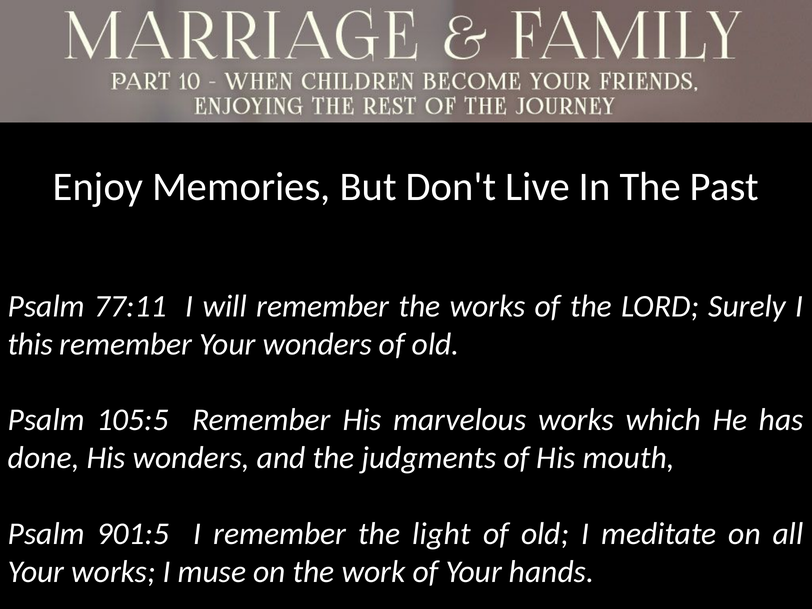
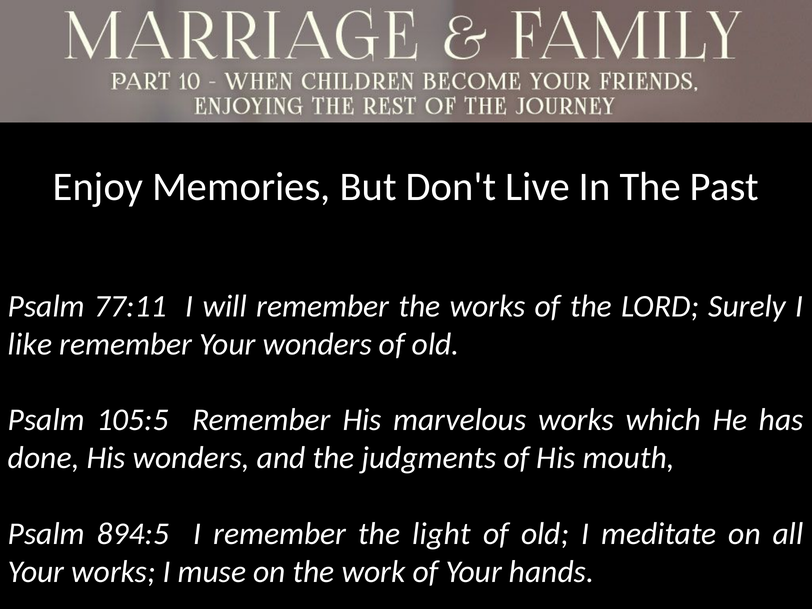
this: this -> like (30, 344)
901:5: 901:5 -> 894:5 (133, 534)
